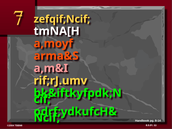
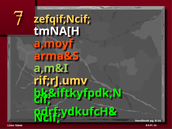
a,m&I colour: pink -> light green (51, 68)
